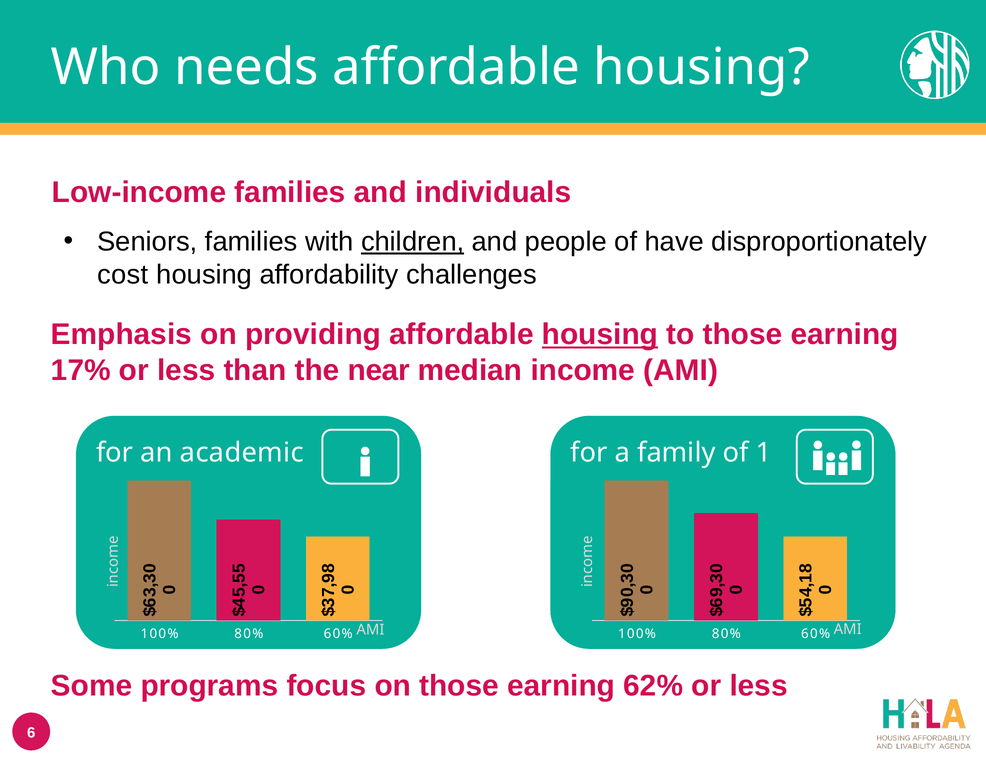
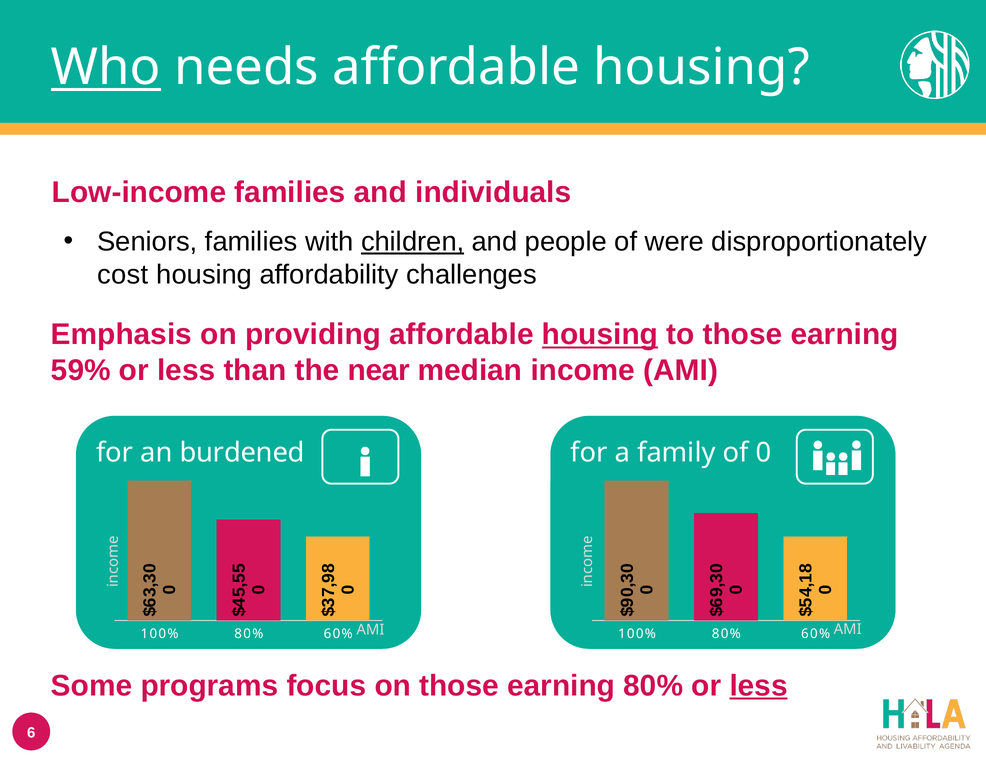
Who underline: none -> present (106, 67)
have: have -> were (674, 242)
17%: 17% -> 59% (81, 370)
academic: academic -> burdened (242, 452)
of 1: 1 -> 0 (763, 452)
earning 62%: 62% -> 80% (653, 686)
less underline: none -> present (759, 686)
